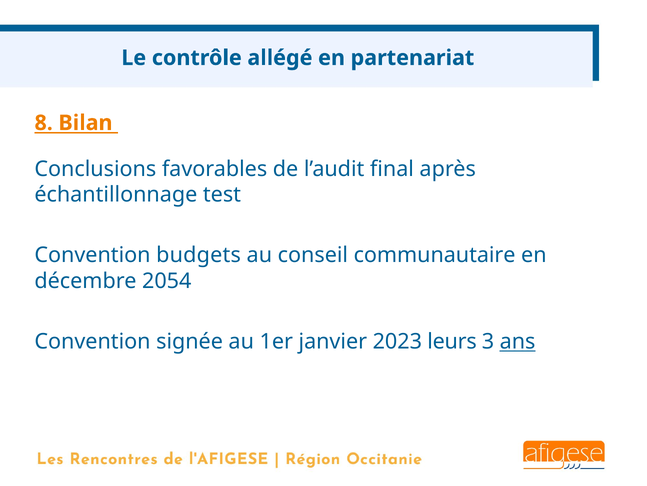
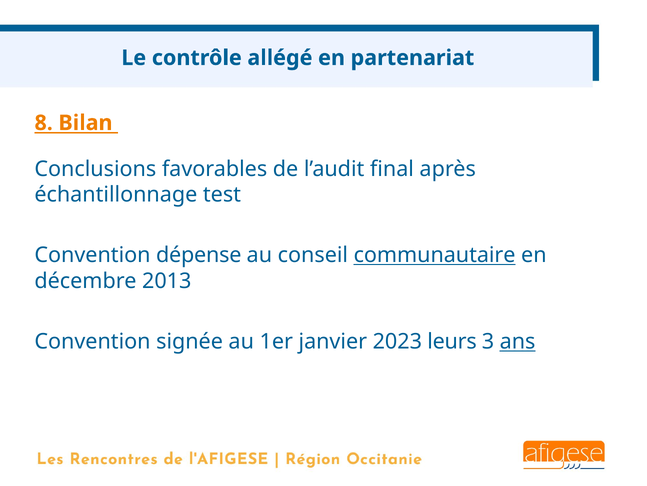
budgets: budgets -> dépense (199, 255)
communautaire underline: none -> present (435, 255)
2054: 2054 -> 2013 (167, 281)
